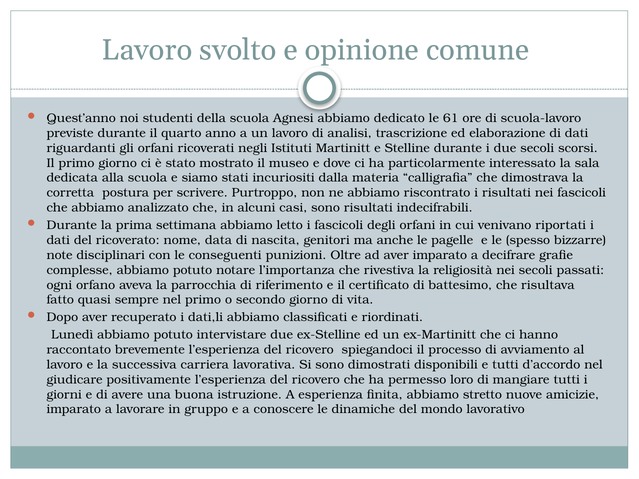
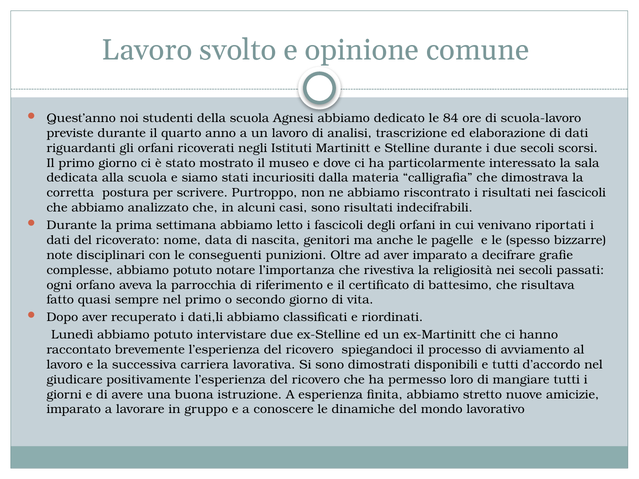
61: 61 -> 84 (451, 118)
